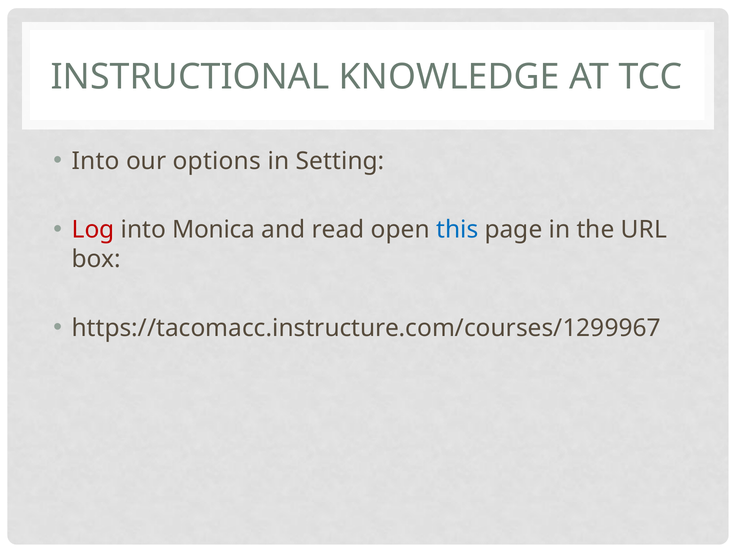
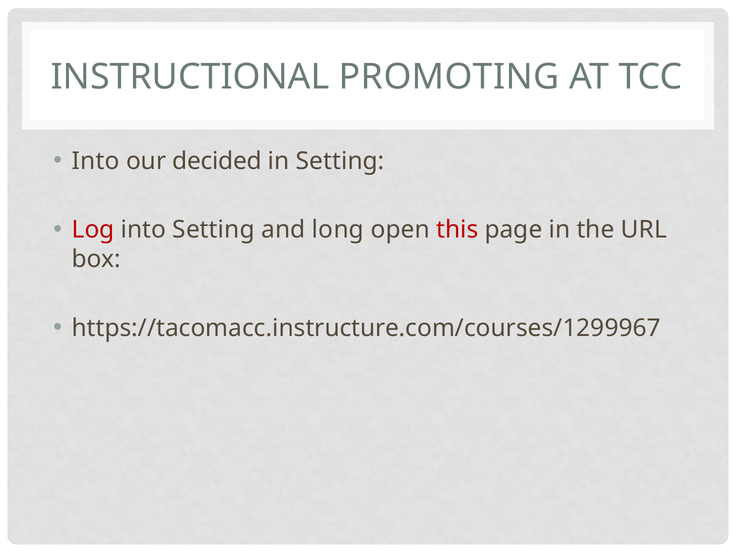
KNOWLEDGE: KNOWLEDGE -> PROMOTING (449, 77)
options: options -> decided (217, 161)
into Monica: Monica -> Setting (214, 230)
read: read -> long (338, 230)
this colour: blue -> red (457, 230)
